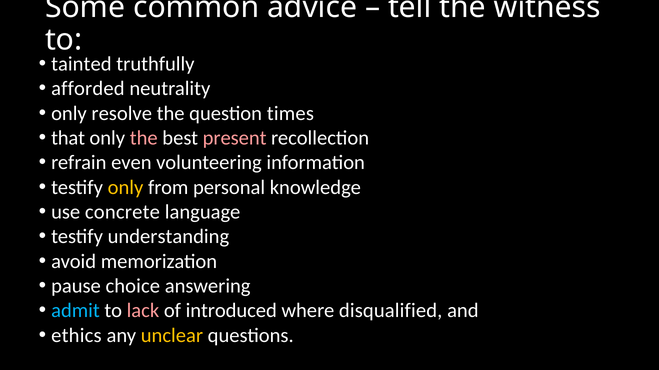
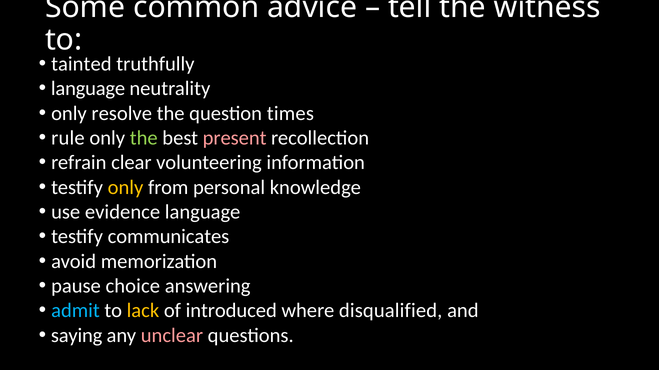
afforded: afforded -> language (88, 89)
that: that -> rule (68, 138)
the colour: pink -> light green (144, 138)
even: even -> clear (131, 163)
concrete: concrete -> evidence (123, 212)
understanding: understanding -> communicates (168, 237)
lack colour: pink -> yellow (143, 311)
ethics: ethics -> saying (77, 336)
unclear colour: yellow -> pink (172, 336)
